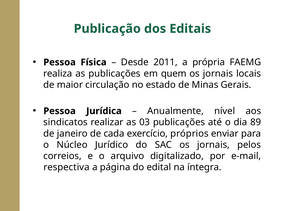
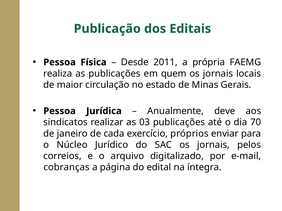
nível: nível -> deve (225, 111)
89: 89 -> 70 (256, 123)
respectiva: respectiva -> cobranças (67, 168)
